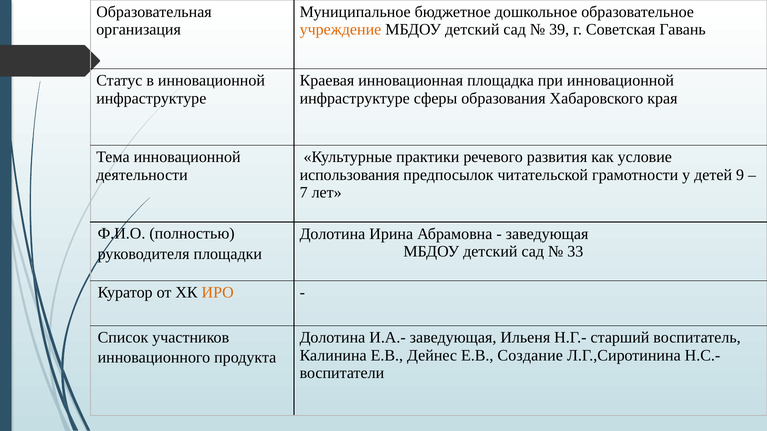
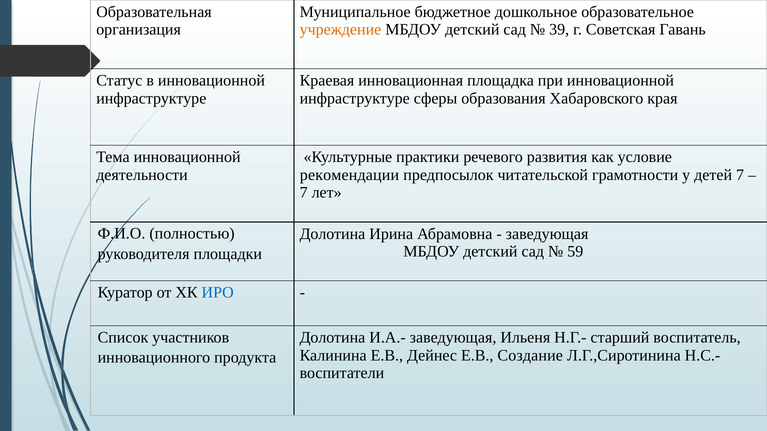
использования: использования -> рекомендации (349, 175)
детей 9: 9 -> 7 (740, 175)
33: 33 -> 59 (575, 252)
ИРО colour: orange -> blue (218, 293)
